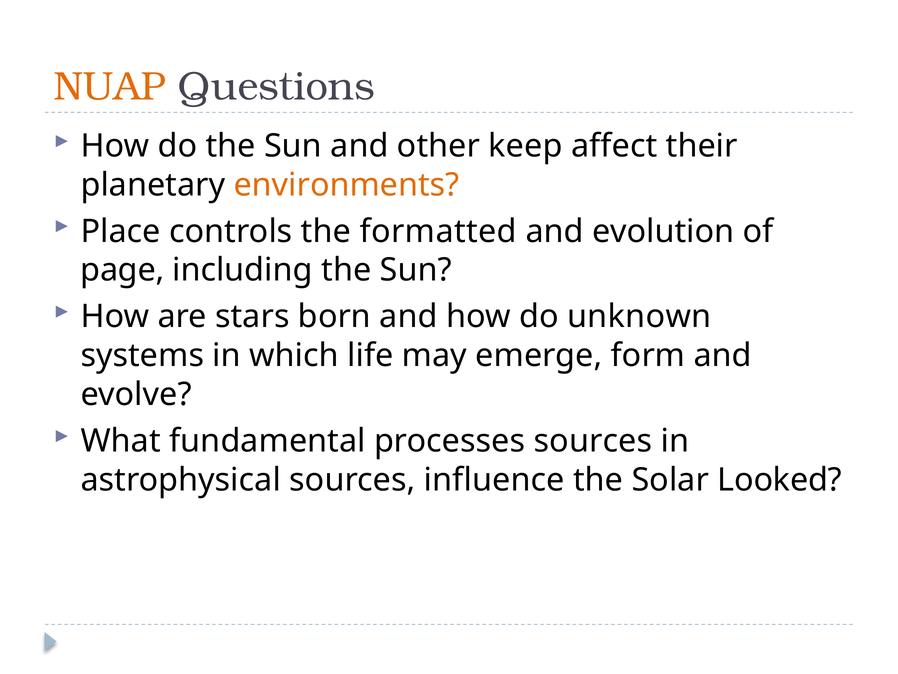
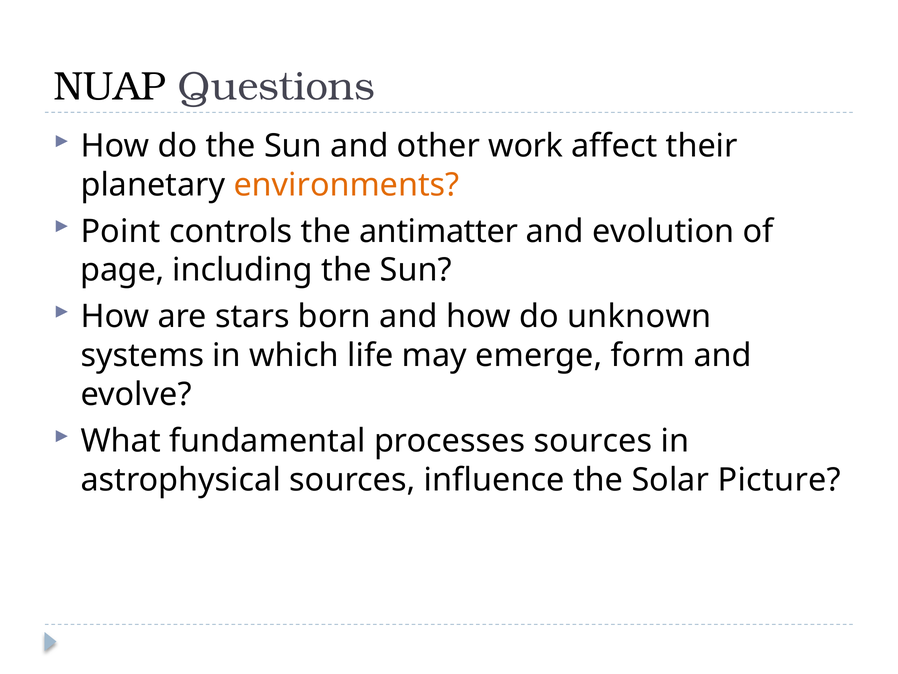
NUAP colour: orange -> black (110, 87)
keep: keep -> work (526, 146)
Place: Place -> Point (121, 231)
formatted: formatted -> antimatter (439, 231)
Looked: Looked -> Picture (779, 479)
